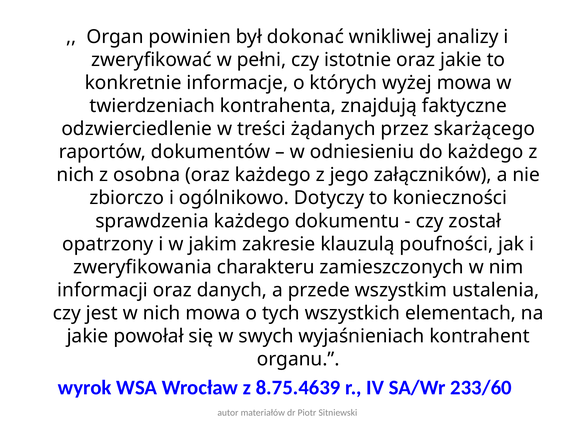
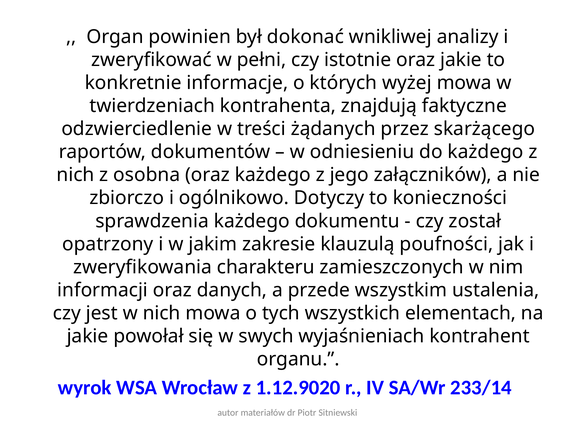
8.75.4639: 8.75.4639 -> 1.12.9020 (298, 387)
233/60: 233/60 -> 233/14 (481, 387)
